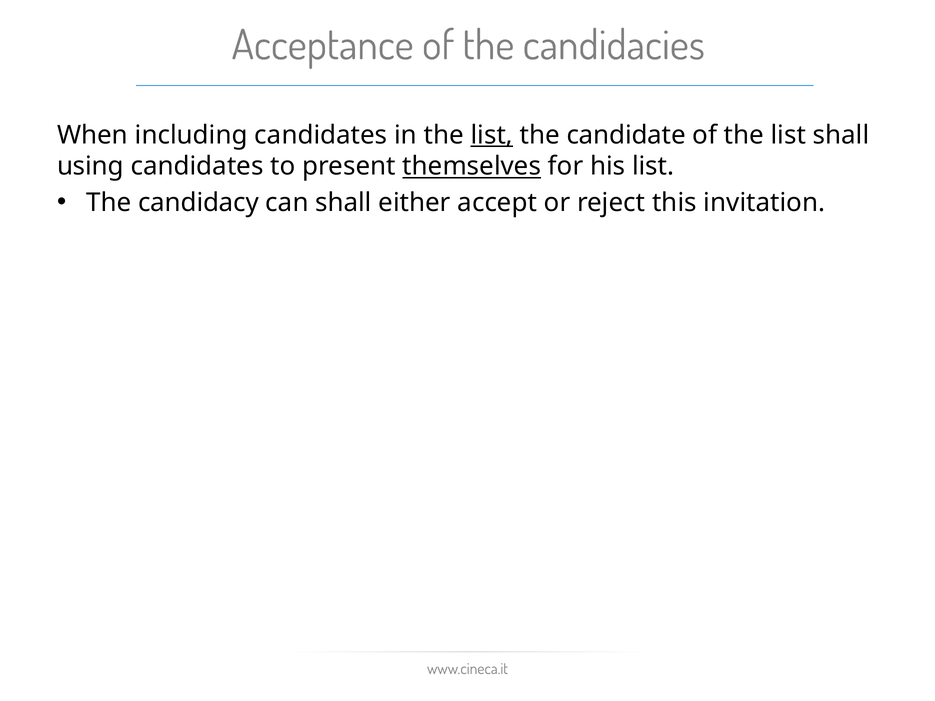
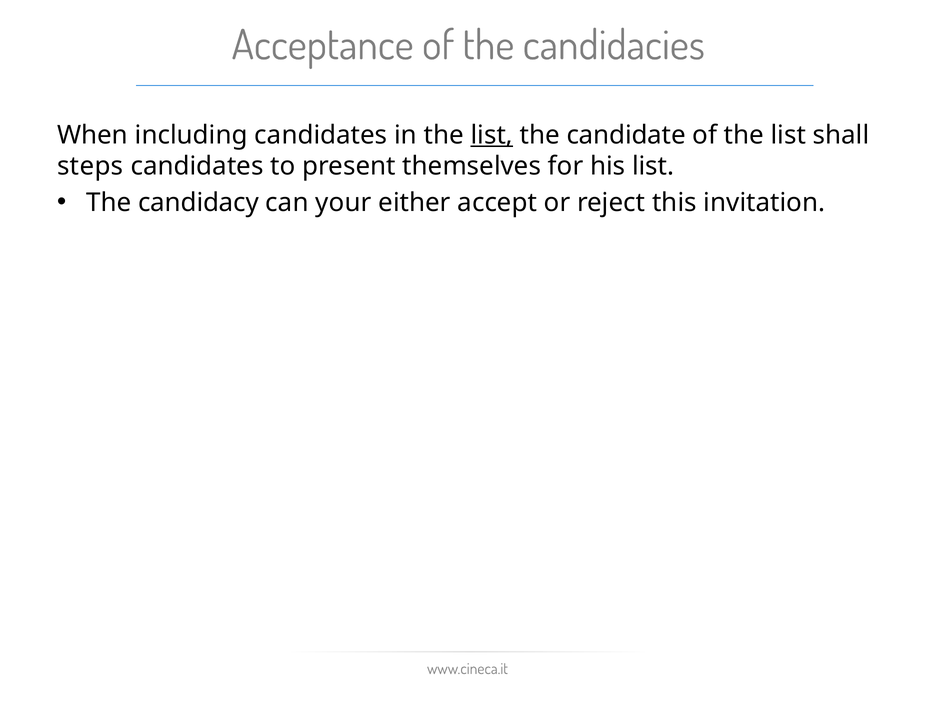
using: using -> steps (90, 166)
themselves underline: present -> none (472, 166)
can shall: shall -> your (343, 203)
